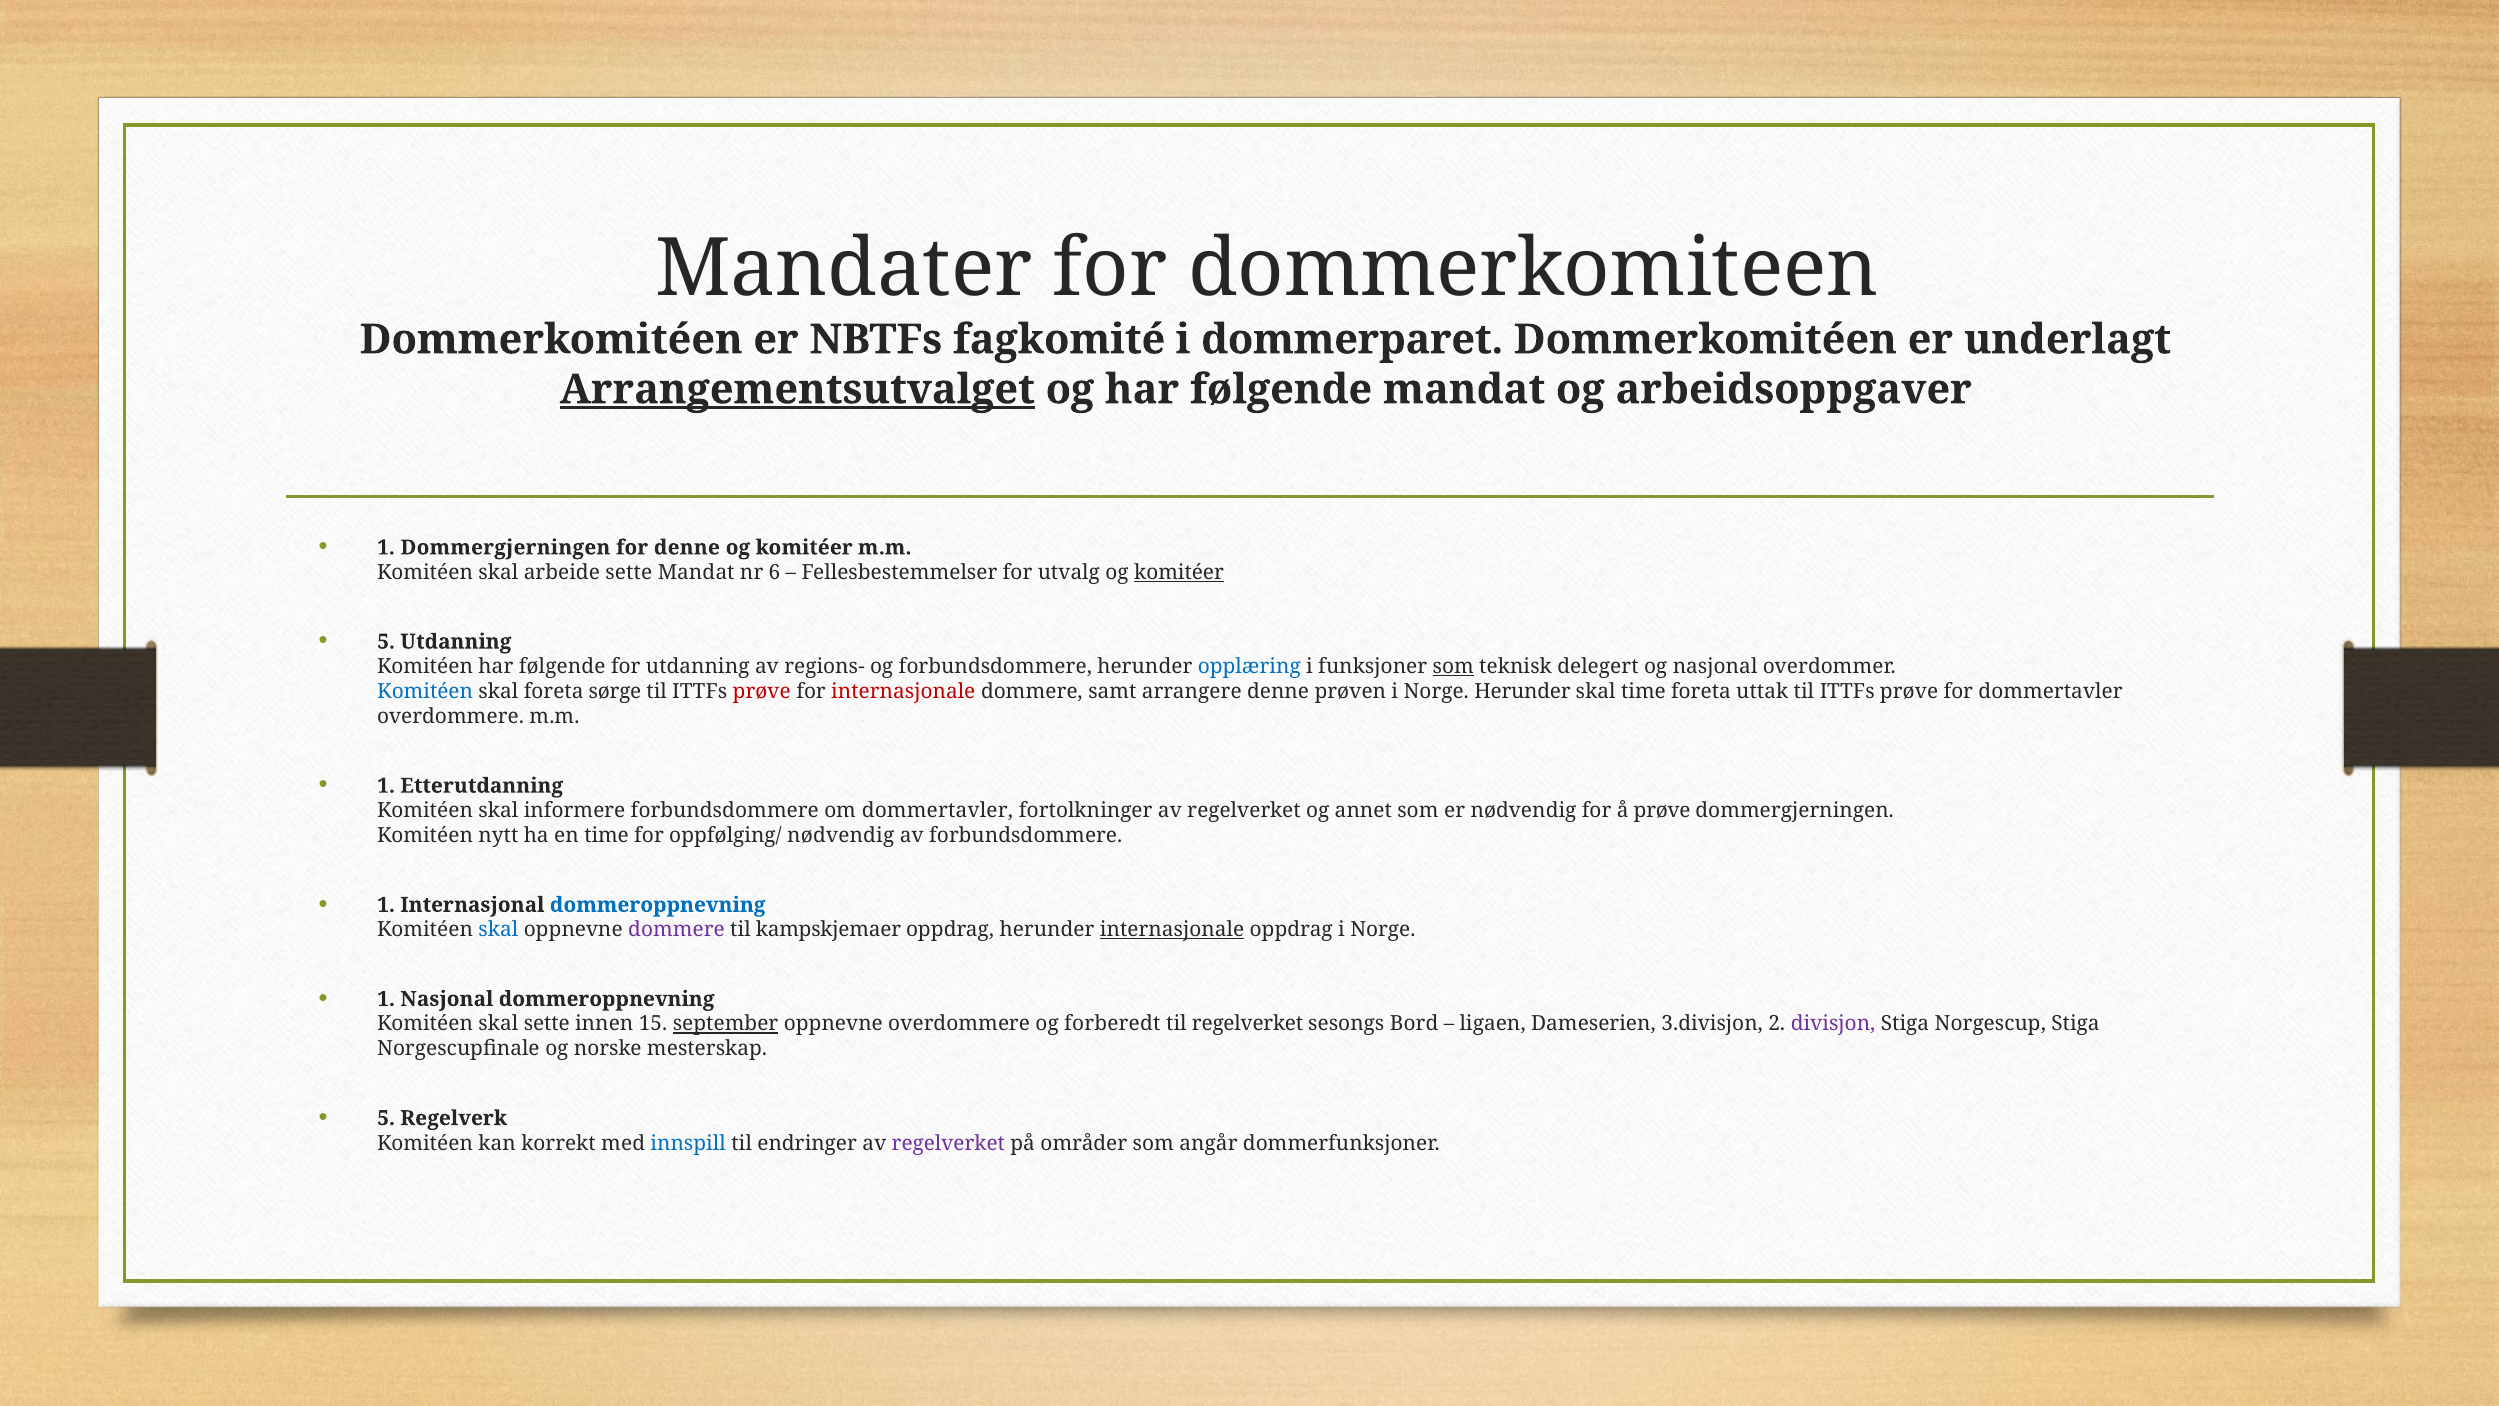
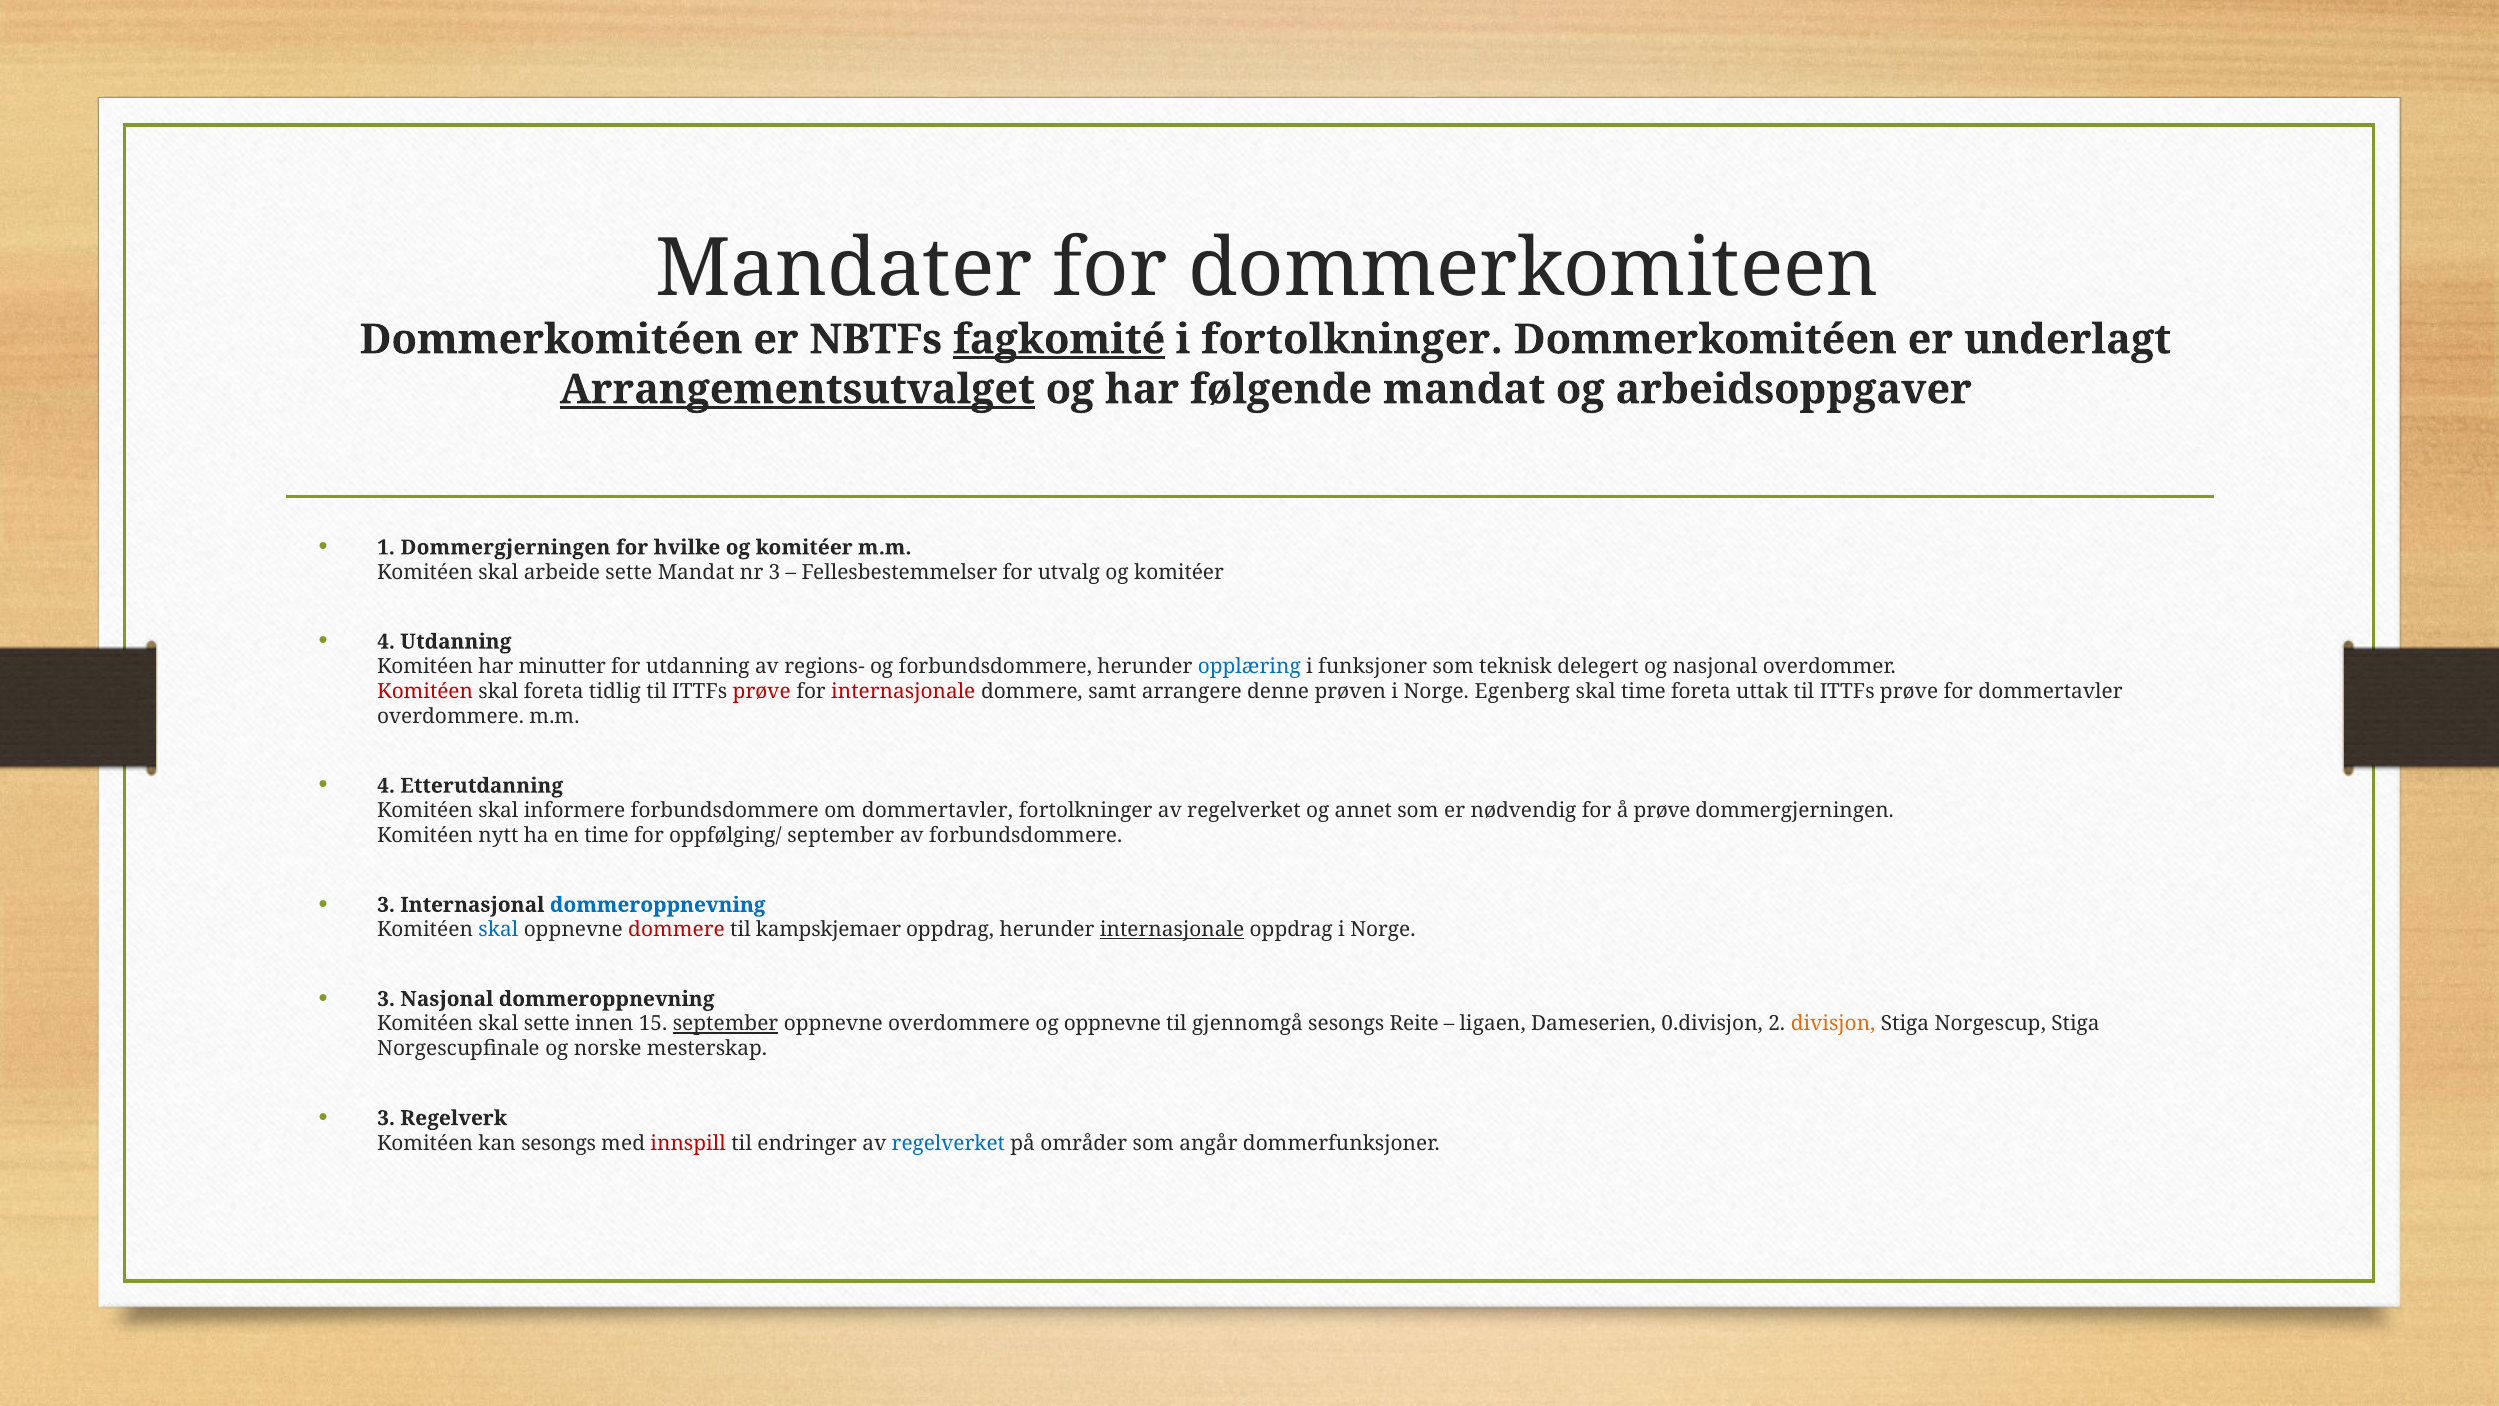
fagkomité underline: none -> present (1059, 340)
i dommerparet: dommerparet -> fortolkninger (1352, 340)
for denne: denne -> hvilke (687, 547)
nr 6: 6 -> 3 (774, 572)
komitéer underline: present -> none (1179, 572)
5: 5 -> 4 (386, 642)
Komitéen har følgende: følgende -> minutter (562, 667)
som underline: present -> none (1453, 667)
Komitéen colour: blue -> red (425, 691)
sørge: sørge -> tidlig (615, 691)
Norge Herunder: Herunder -> Egenberg (1522, 691)
1: 1 -> 4 (386, 786)
oppfølging/ nødvendig: nødvendig -> september (841, 836)
1: 1 -> 3 (386, 905)
dommere colour: purple -> red (677, 930)
1: 1 -> 3 (386, 999)
og forberedt: forberedt -> oppnevne (1112, 1024)
til regelverket: regelverket -> gjennomgå (1247, 1024)
Bord: Bord -> Reite (1414, 1024)
3.divisjon: 3.divisjon -> 0.divisjon (1712, 1024)
divisjon colour: purple -> orange (1833, 1024)
5: 5 -> 3 (386, 1118)
kan korrekt: korrekt -> sesongs (559, 1143)
innspill colour: blue -> red (688, 1143)
regelverket colour: purple -> blue (948, 1143)
